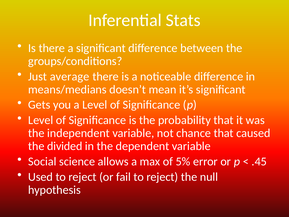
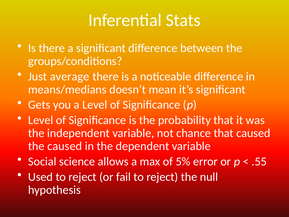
the divided: divided -> caused (65, 146)
.45: .45 -> .55 (259, 161)
